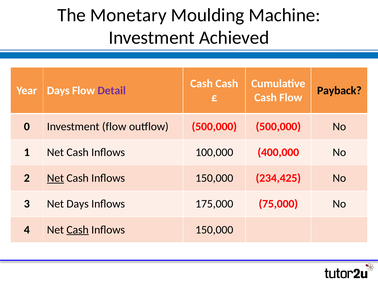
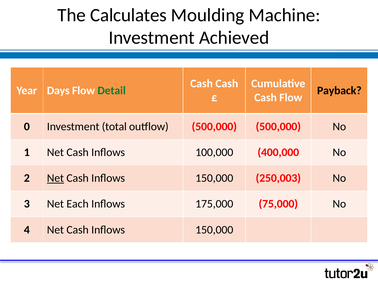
Monetary: Monetary -> Calculates (128, 15)
Detail colour: purple -> green (112, 91)
Investment flow: flow -> total (114, 127)
234,425: 234,425 -> 250,003 (278, 178)
Net Days: Days -> Each (78, 204)
Cash underline: present -> none (78, 230)
